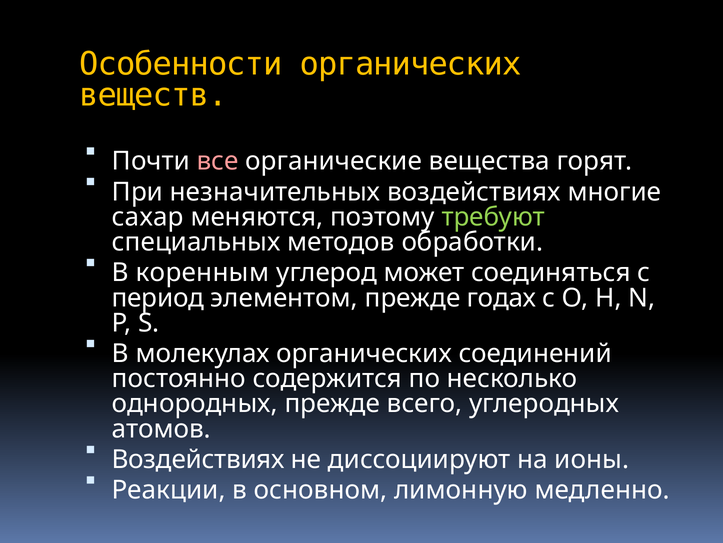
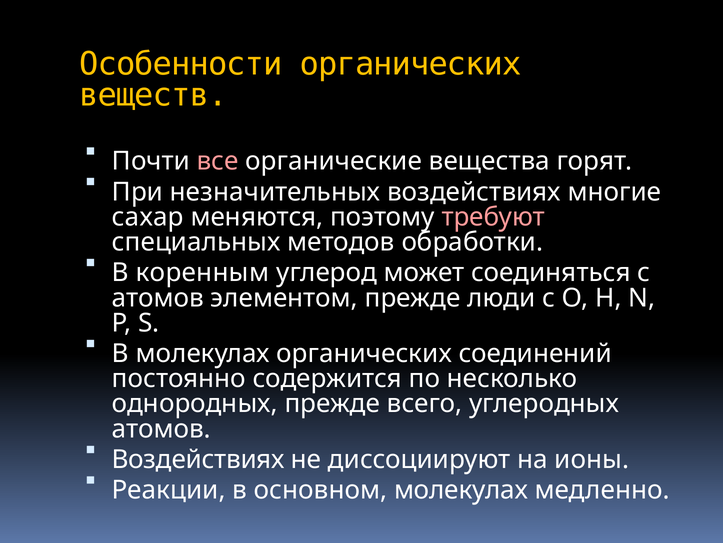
требуют colour: light green -> pink (493, 217)
период: период -> атомов (158, 297)
годах: годах -> люди (501, 297)
основном лимонную: лимонную -> молекулах (461, 490)
